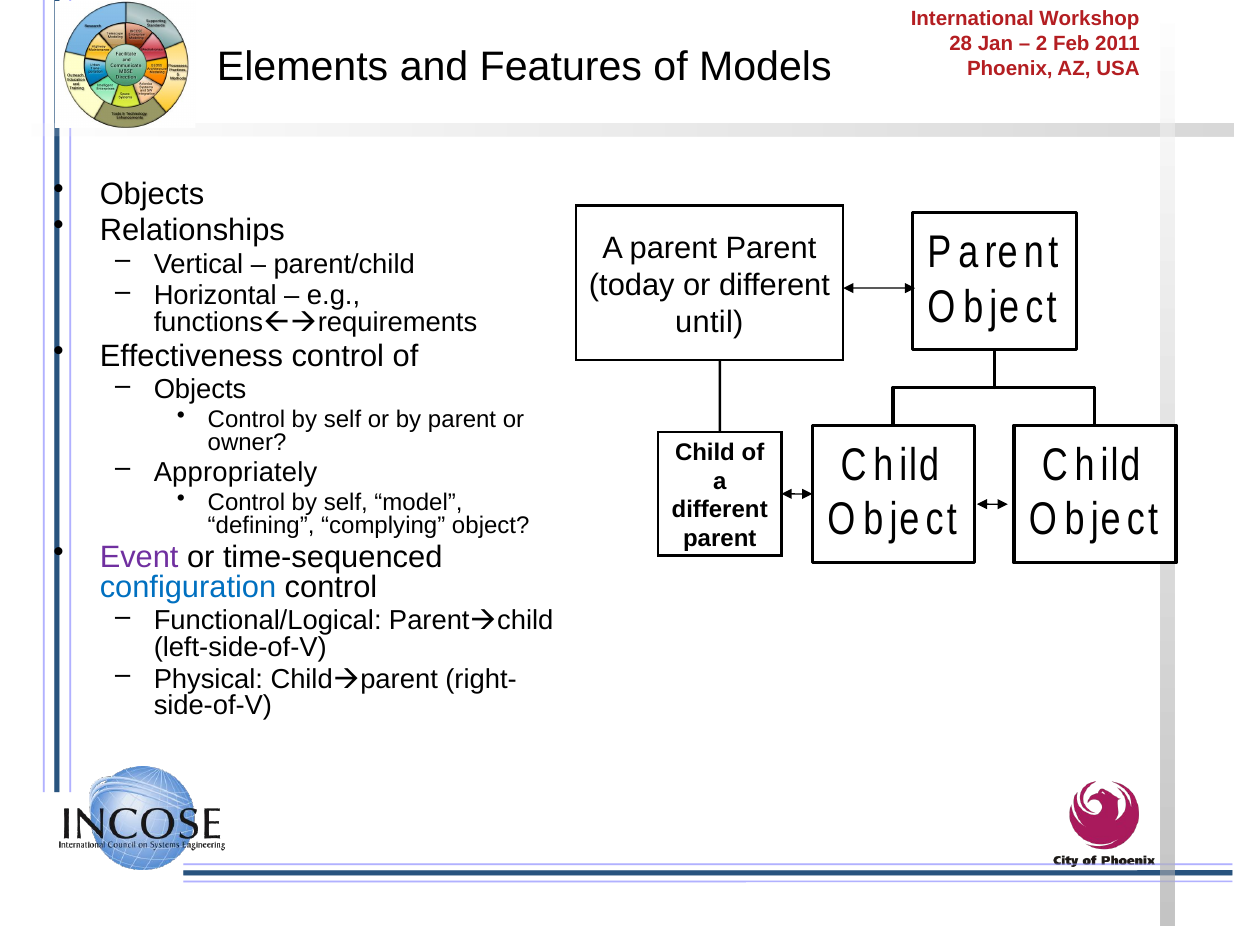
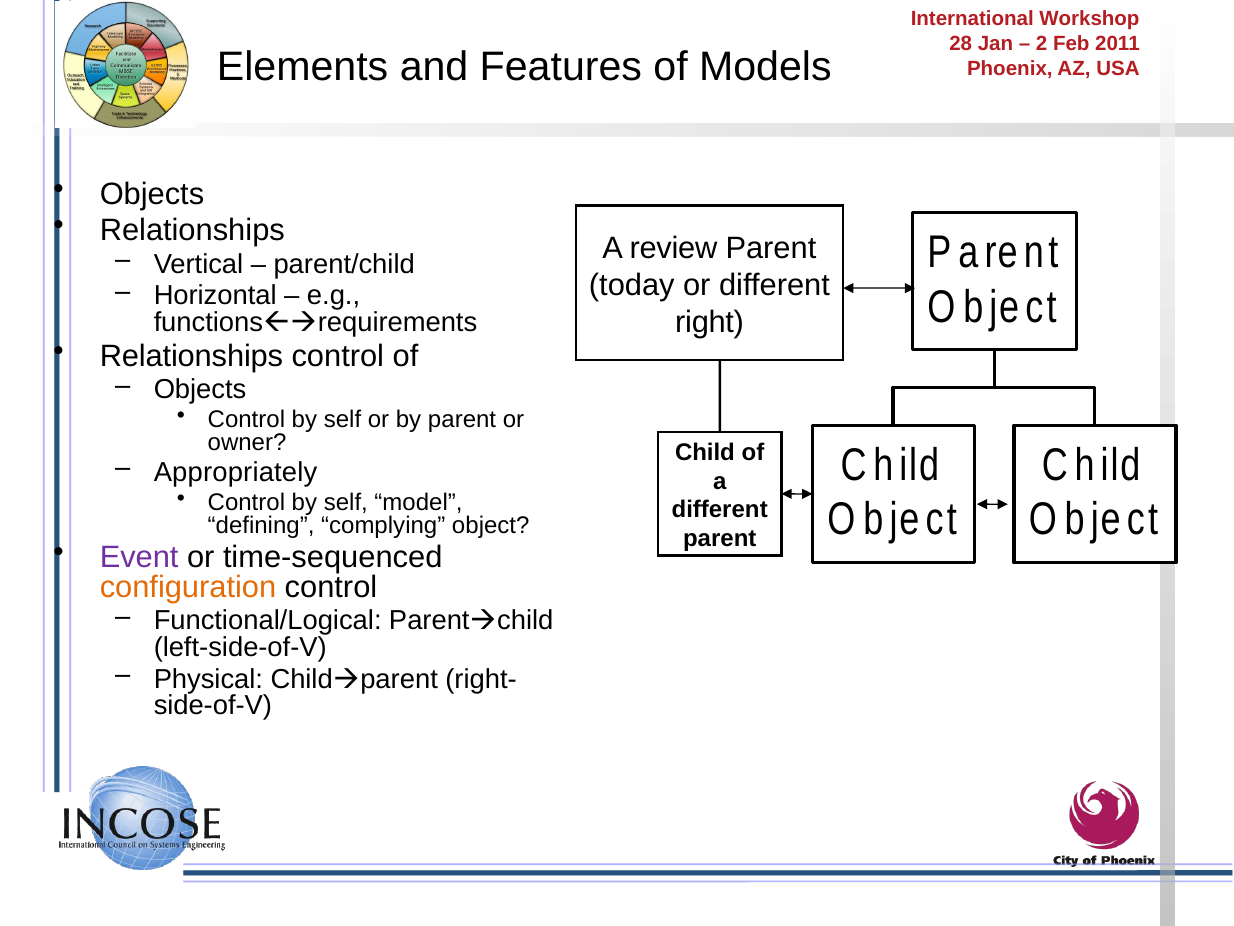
A parent: parent -> review (673, 248)
until: until -> right (710, 322)
Effectiveness: Effectiveness -> Relationships (191, 356)
configuration colour: blue -> orange (188, 587)
